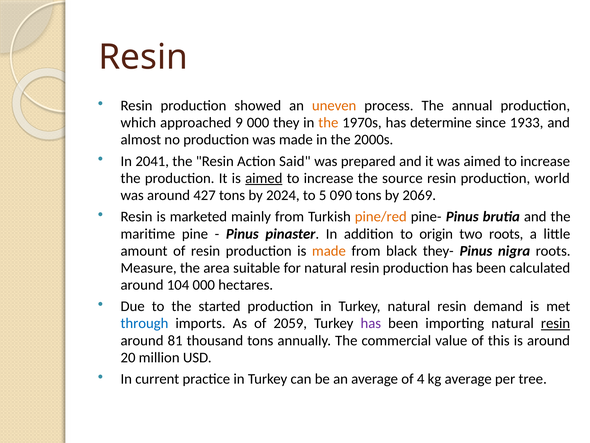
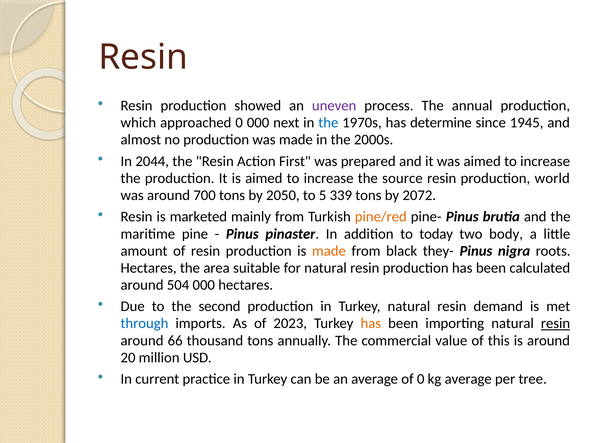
uneven colour: orange -> purple (334, 106)
approached 9: 9 -> 0 (239, 123)
they: they -> next (286, 123)
the colour: orange -> blue (328, 123)
1933: 1933 -> 1945 (527, 123)
2041: 2041 -> 2044 (152, 161)
Said: Said -> First (295, 161)
aimed underline: present -> none (264, 178)
427: 427 -> 700 (205, 195)
2024: 2024 -> 2050 (283, 195)
090: 090 -> 339 (341, 195)
2069: 2069 -> 2072 (419, 195)
origin: origin -> today (436, 234)
two roots: roots -> body (506, 234)
Measure: Measure -> Hectares (149, 268)
104: 104 -> 504 (178, 285)
started: started -> second (220, 306)
2059: 2059 -> 2023 (290, 323)
has colour: purple -> orange (371, 323)
81: 81 -> 66 (175, 340)
of 4: 4 -> 0 (421, 379)
